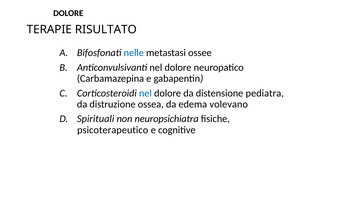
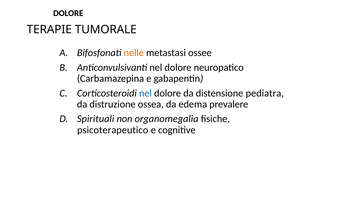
RISULTATO: RISULTATO -> TUMORALE (106, 29)
nelle colour: blue -> orange (134, 53)
volevano: volevano -> prevalere (229, 104)
neuropsichiatra: neuropsichiatra -> organomegalia (167, 119)
